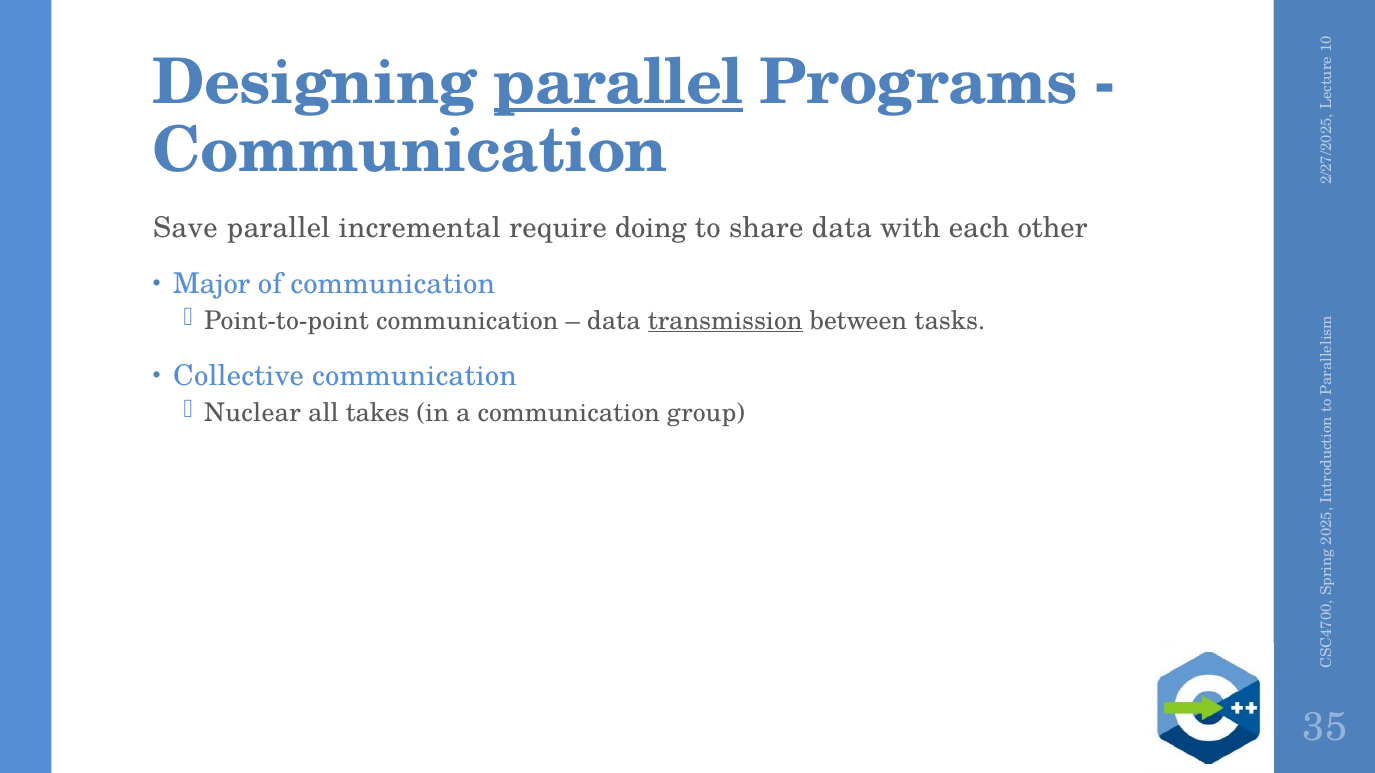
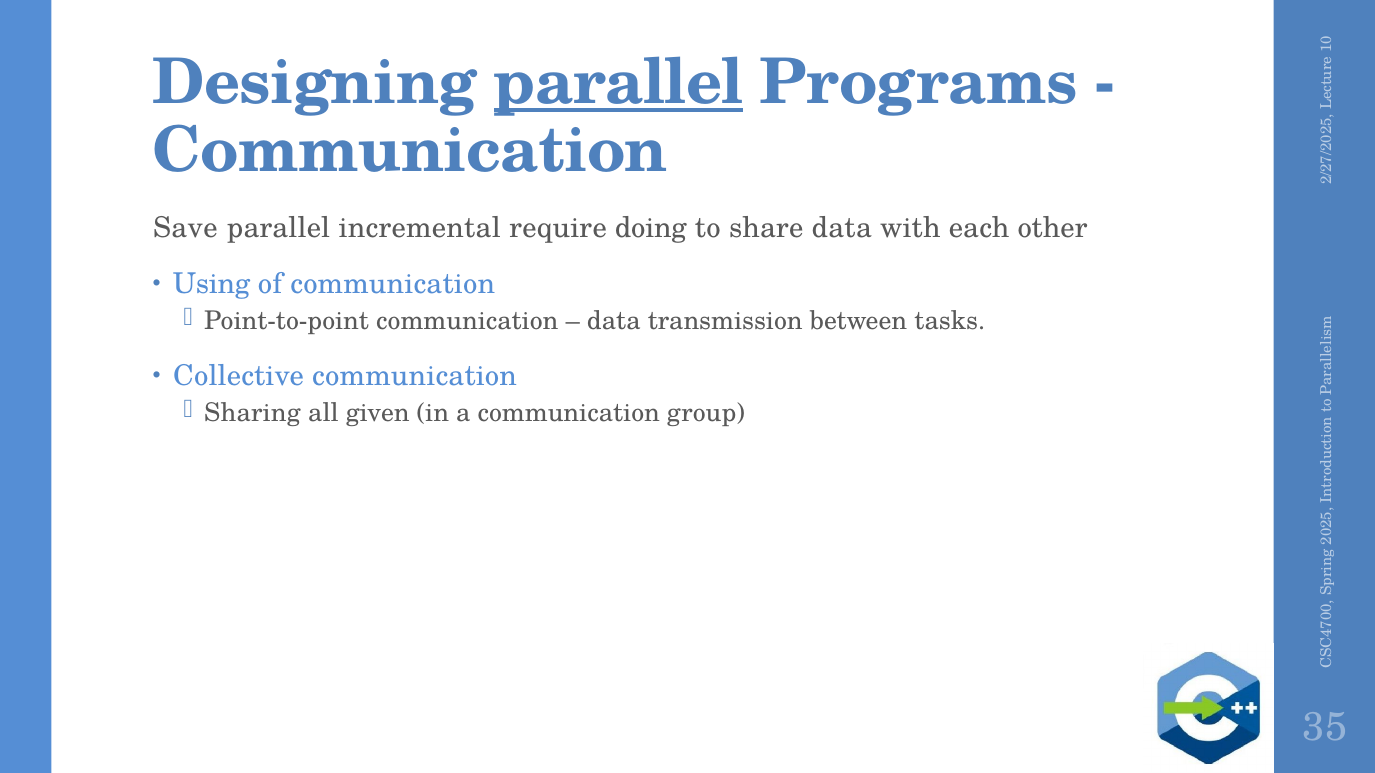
Major: Major -> Using (212, 284)
transmission underline: present -> none (725, 321)
Nuclear: Nuclear -> Sharing (252, 413)
takes: takes -> given (378, 413)
